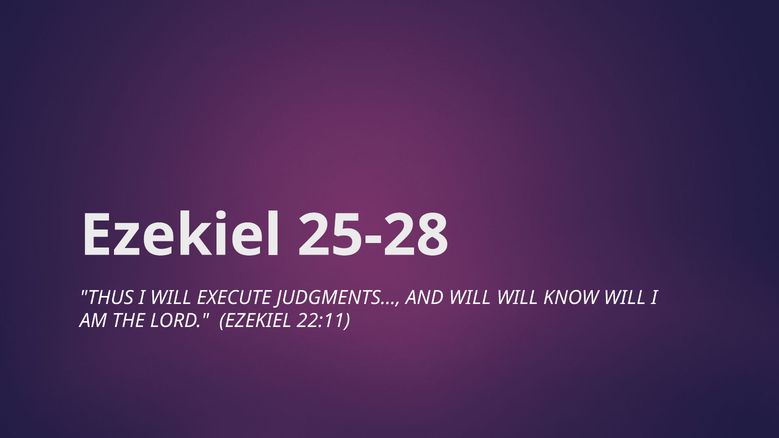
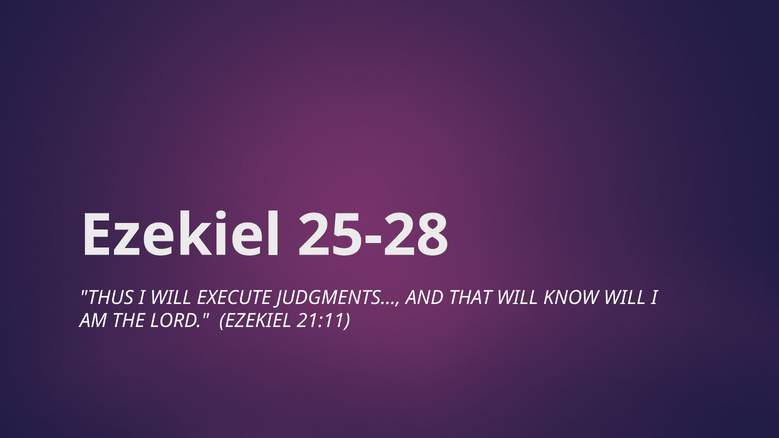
AND WILL: WILL -> THAT (470, 298)
22:11: 22:11 -> 21:11 (323, 321)
